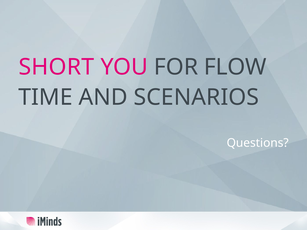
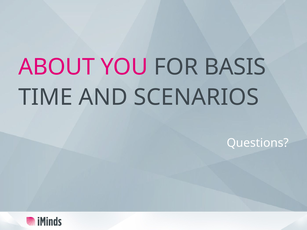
SHORT: SHORT -> ABOUT (57, 67)
FLOW: FLOW -> BASIS (235, 67)
